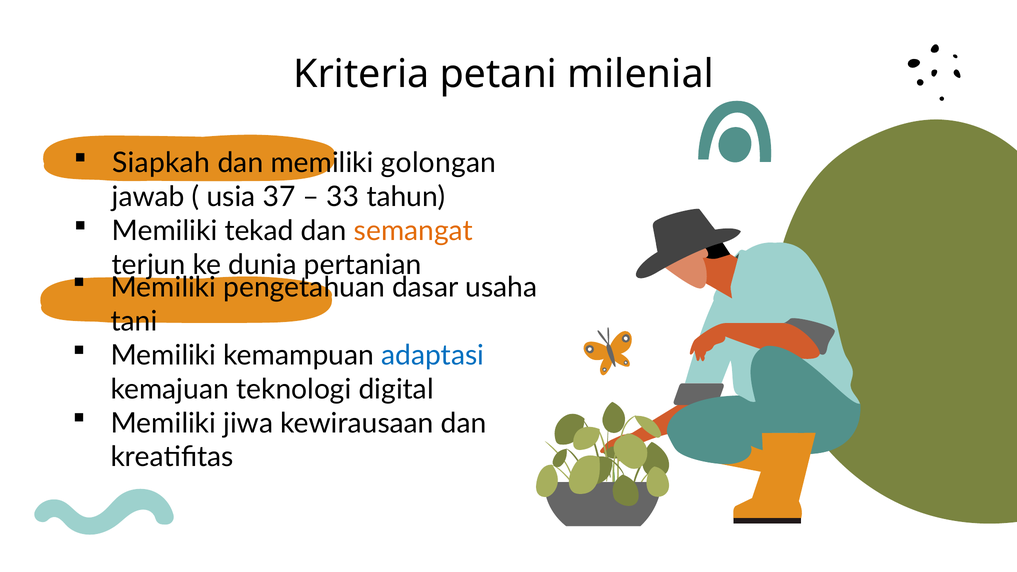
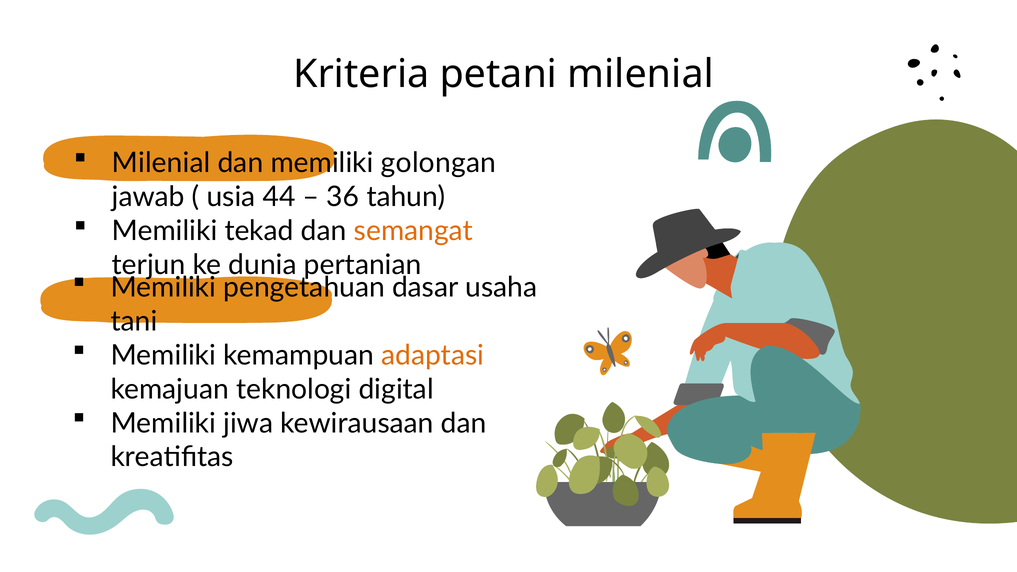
Siapkah: Siapkah -> Milenial (161, 163)
37: 37 -> 44 (279, 197)
33: 33 -> 36 (343, 197)
adaptasi colour: blue -> orange (433, 355)
